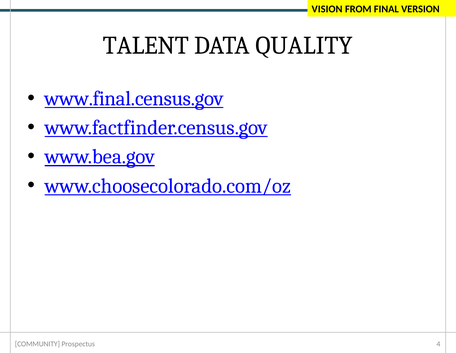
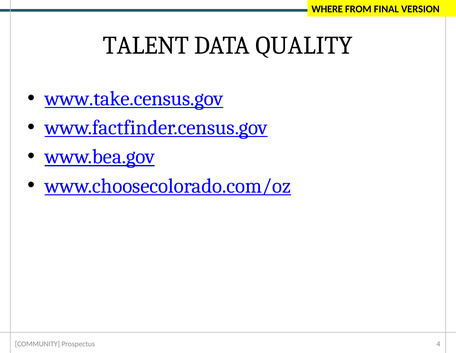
VISION: VISION -> WHERE (327, 9)
www.final.census.gov: www.final.census.gov -> www.take.census.gov (134, 98)
